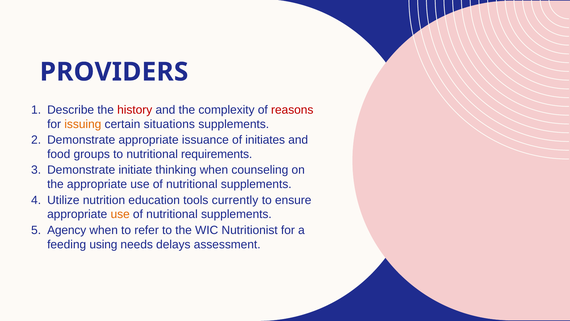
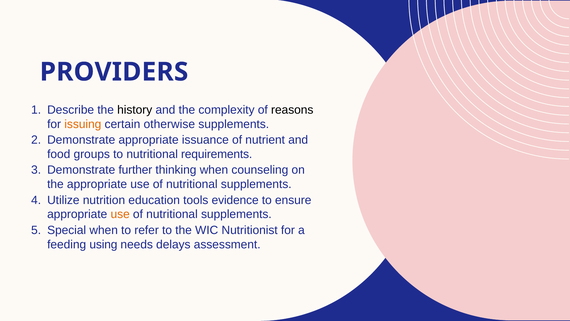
history colour: red -> black (135, 110)
reasons colour: red -> black (292, 110)
situations: situations -> otherwise (169, 124)
initiates: initiates -> nutrient (265, 140)
initiate: initiate -> further (135, 170)
currently: currently -> evidence (235, 200)
Agency: Agency -> Special (67, 230)
